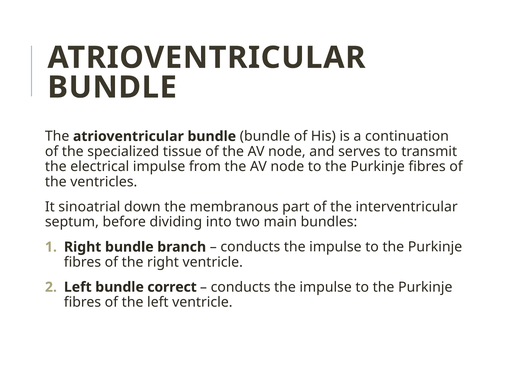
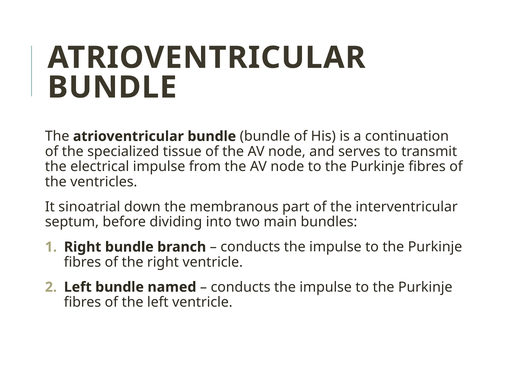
correct: correct -> named (172, 287)
